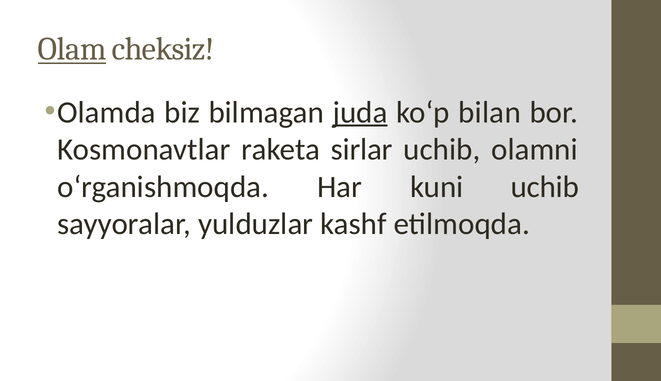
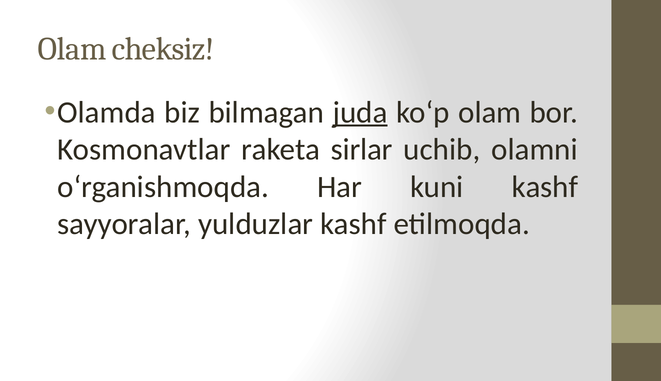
Olam underline: present -> none (72, 49)
ko‘p bilan: bilan -> olam (490, 112)
kuni uchib: uchib -> kashf (545, 187)
